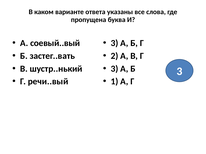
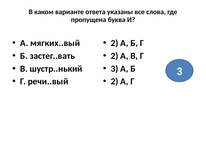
соевый..вый: соевый..вый -> мягких..вый (55, 43)
3: 3 -> 2 (114, 43)
1: 1 -> 2 (114, 82)
